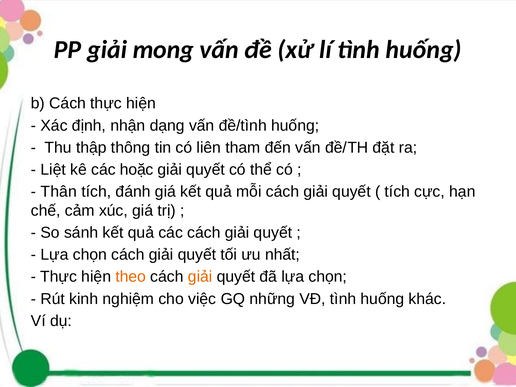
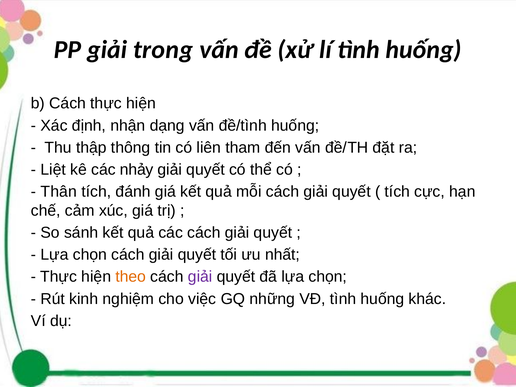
mong: mong -> trong (163, 50)
hoặc: hoặc -> nhảy (137, 170)
giải colour: orange -> purple (200, 277)
